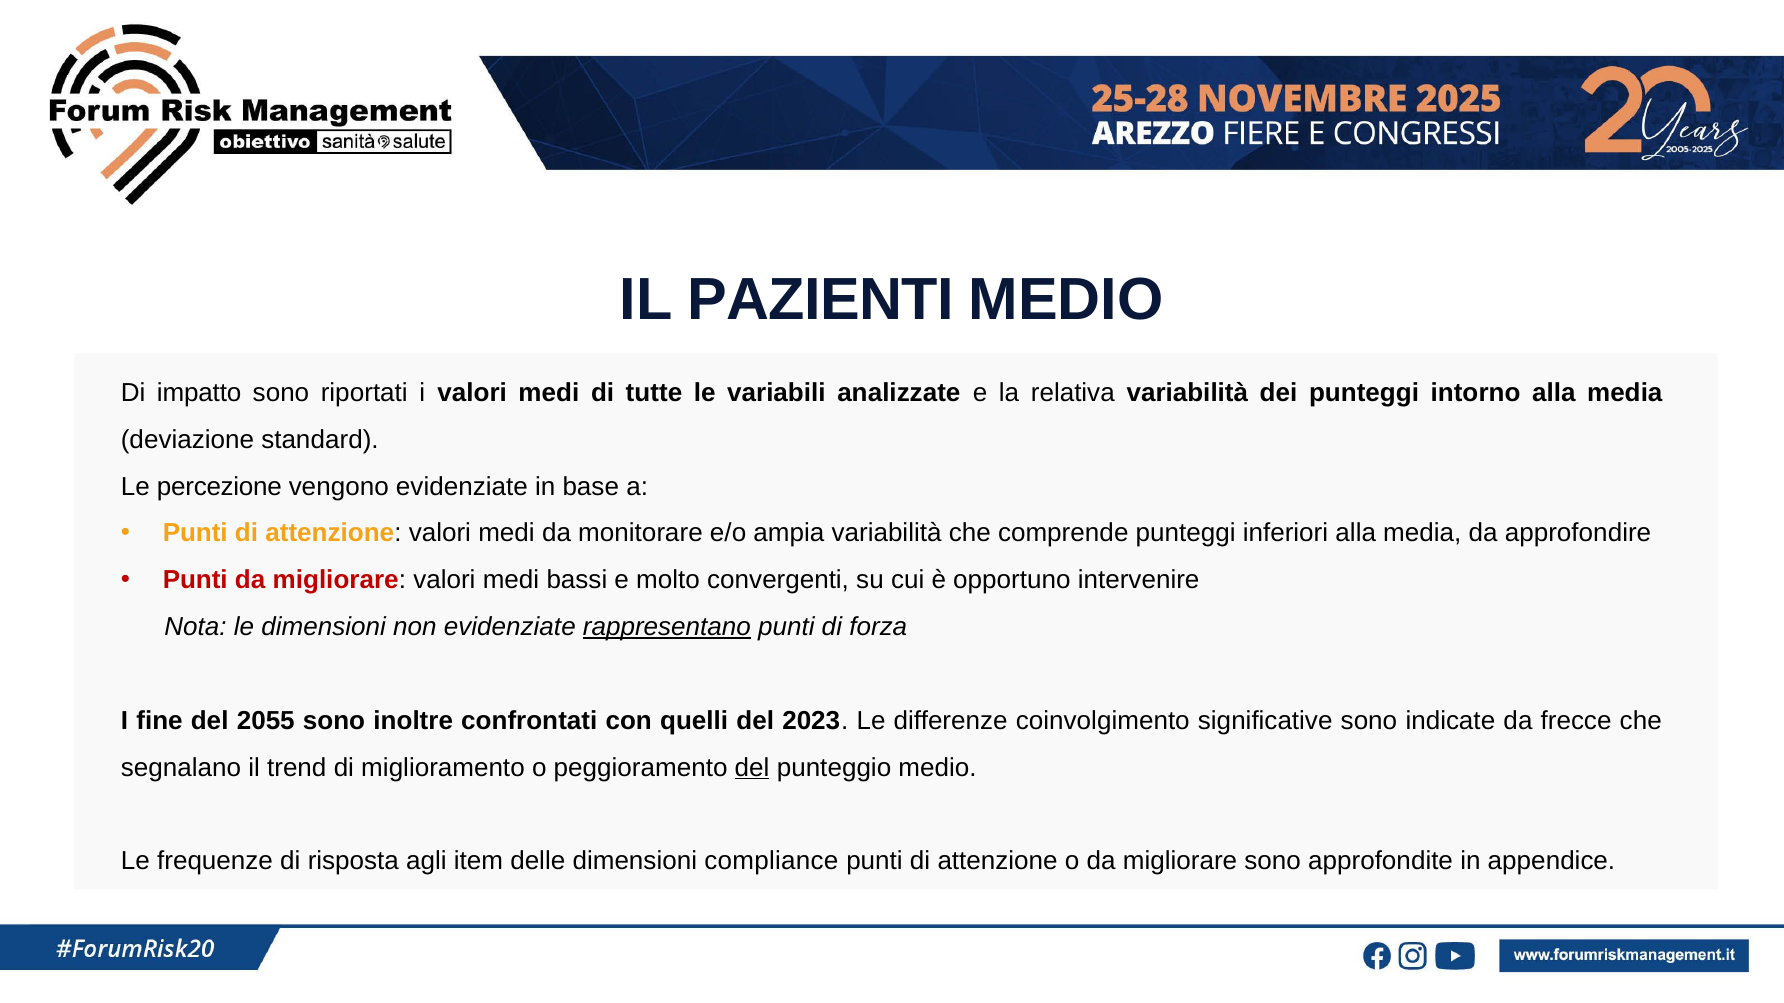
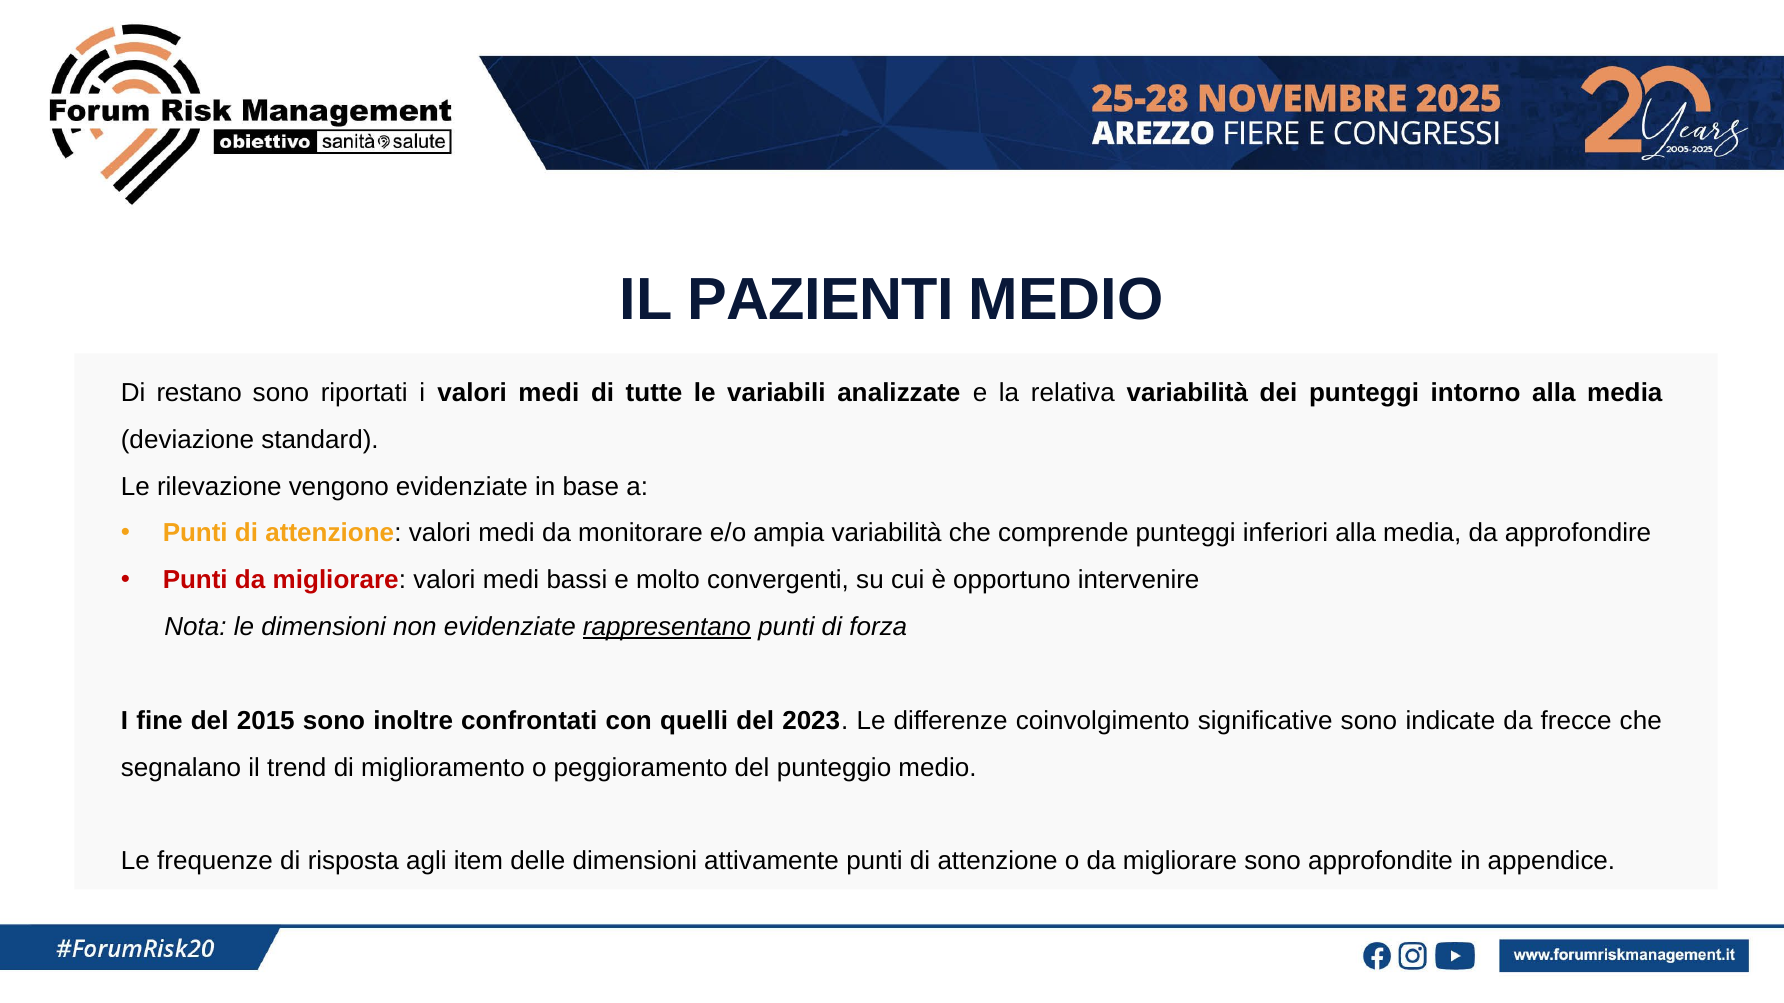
impatto: impatto -> restano (199, 393)
percezione: percezione -> rilevazione (219, 487)
2055: 2055 -> 2015 (266, 721)
del underline: present -> none (752, 768)
compliance: compliance -> attivamente (772, 861)
